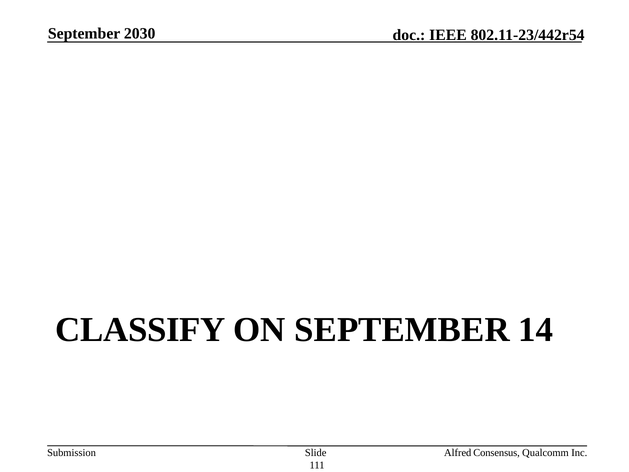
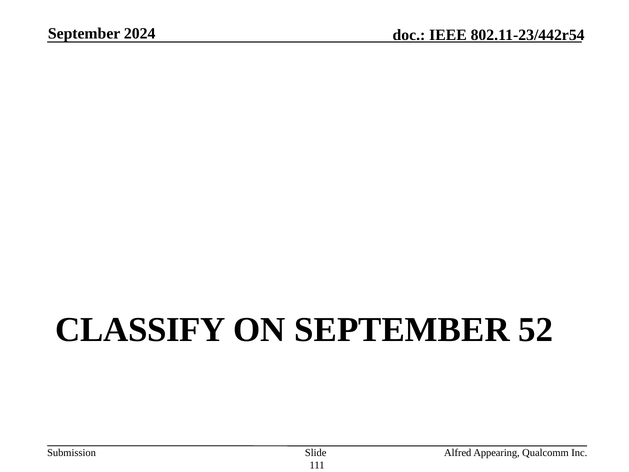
2030: 2030 -> 2024 (140, 33)
14: 14 -> 52 (536, 330)
Consensus: Consensus -> Appearing (497, 452)
